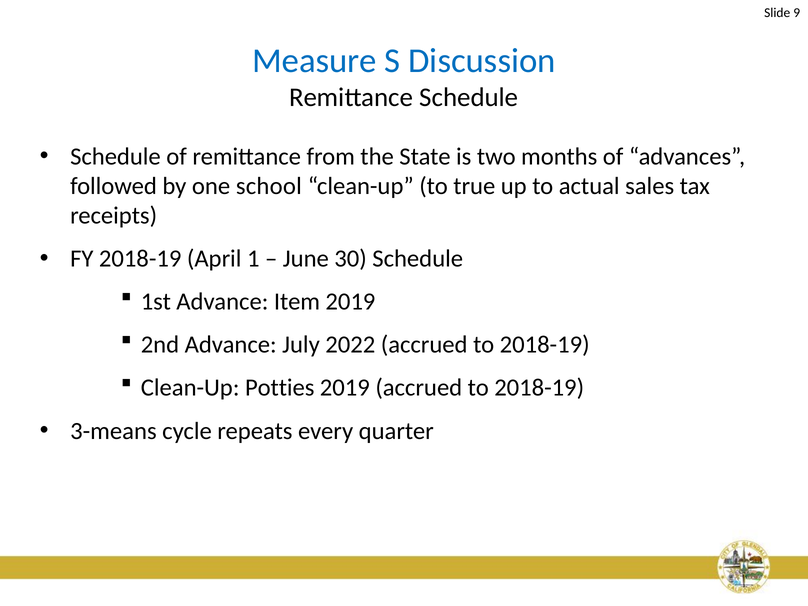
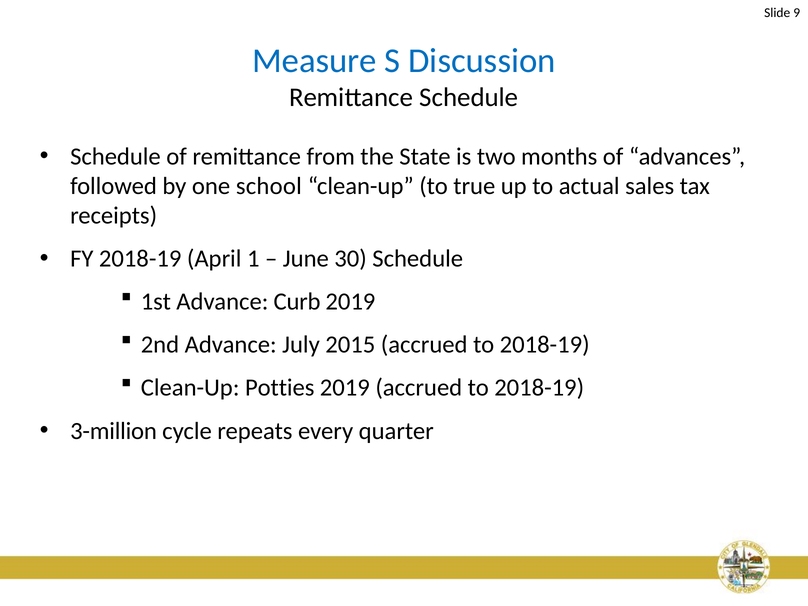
Item: Item -> Curb (297, 302)
2022: 2022 -> 2015 (350, 345)
3-means: 3-means -> 3-million (114, 431)
